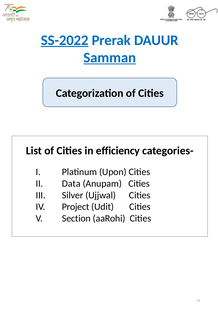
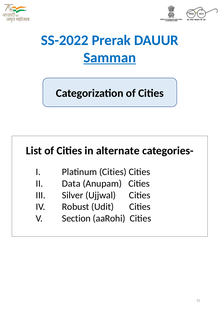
SS-2022 underline: present -> none (65, 40)
efficiency: efficiency -> alternate (118, 151)
Platinum Upon: Upon -> Cities (113, 172)
Project: Project -> Robust (76, 207)
